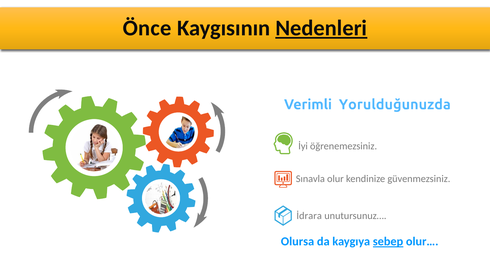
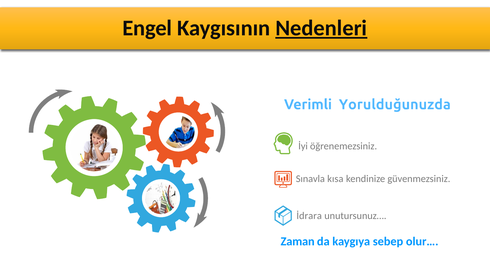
Önce: Önce -> Engel (147, 28)
olur: olur -> kısa (335, 179)
Olursa: Olursa -> Zaman (298, 242)
sebep underline: present -> none (388, 242)
